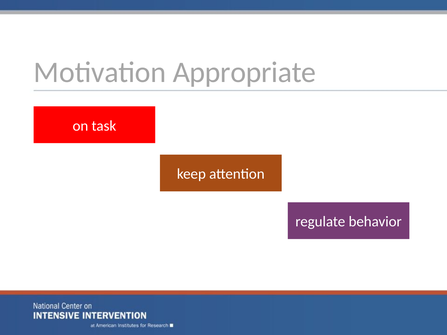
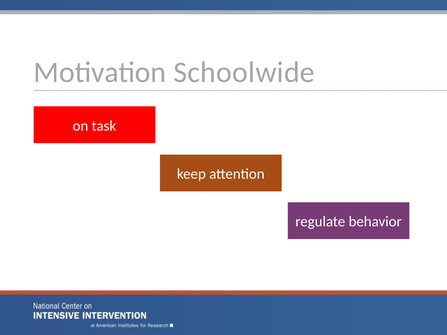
Appropriate: Appropriate -> Schoolwide (244, 72)
